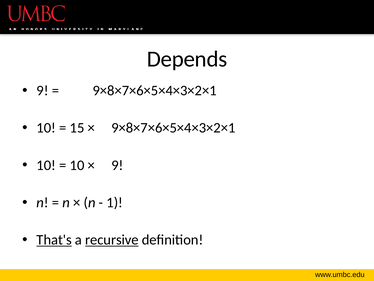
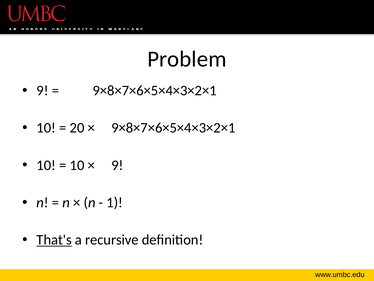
Depends: Depends -> Problem (187, 59)
15: 15 -> 20 (77, 128)
recursive underline: present -> none (112, 239)
